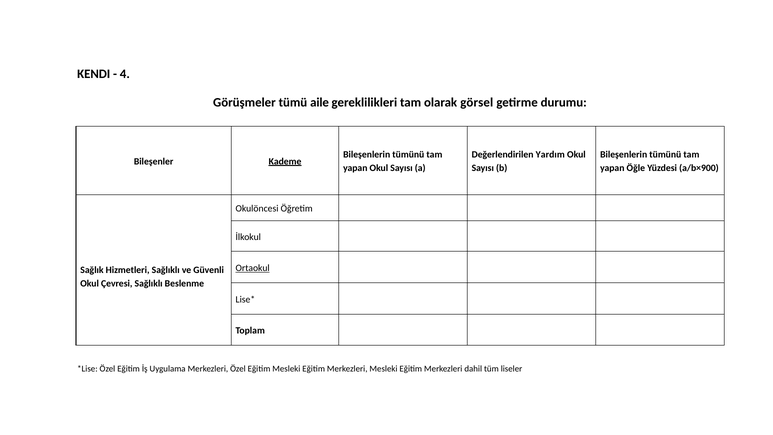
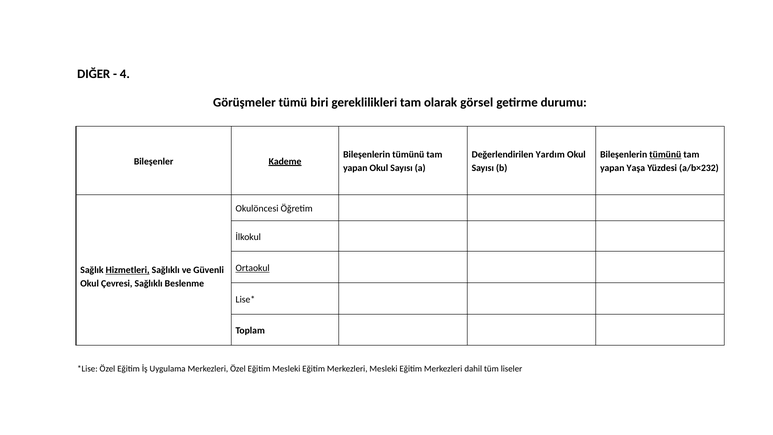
KENDI: KENDI -> DIĞER (94, 74)
aile: aile -> biri (319, 103)
tümünü underline: none -> present (665, 155)
Öğle: Öğle -> Yaşa (636, 168)
a/b×900: a/b×900 -> a/b×232 (699, 168)
Hizmetleri underline: none -> present (128, 270)
